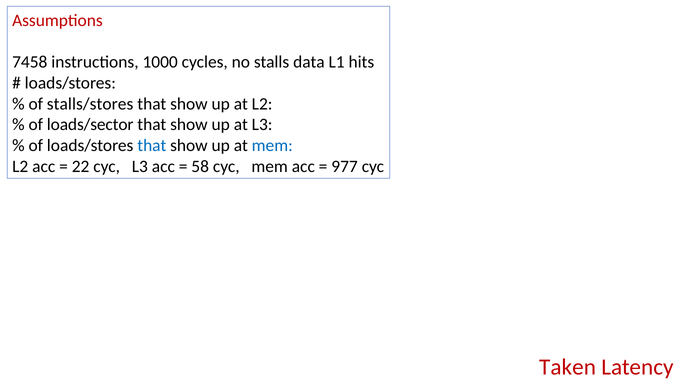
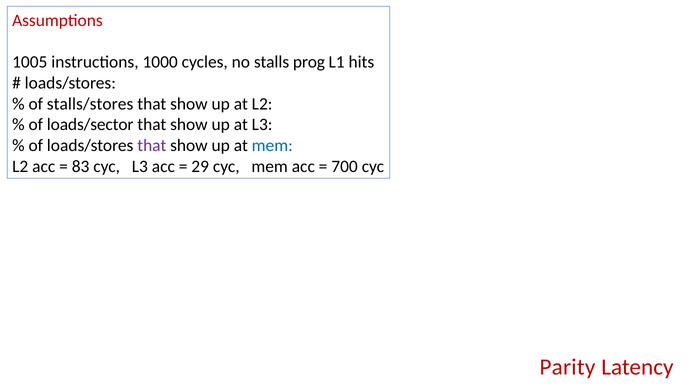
7458: 7458 -> 1005 (30, 62)
data: data -> prog (309, 62)
that colour: blue -> purple (152, 146)
22: 22 -> 83 (81, 167)
58: 58 -> 29 (200, 167)
977: 977 -> 700 (345, 167)
Taken: Taken -> Parity (567, 368)
